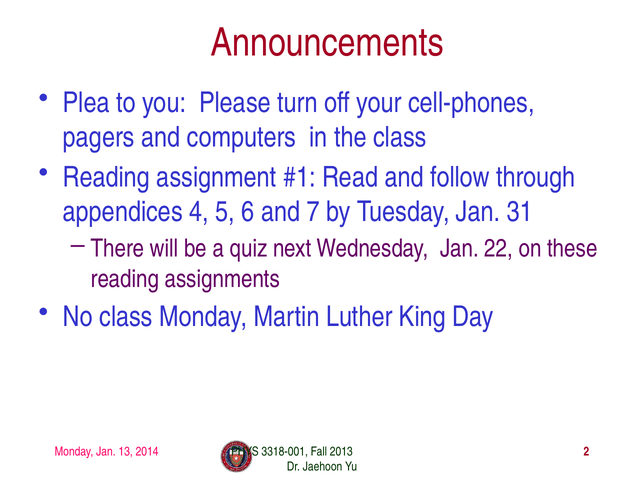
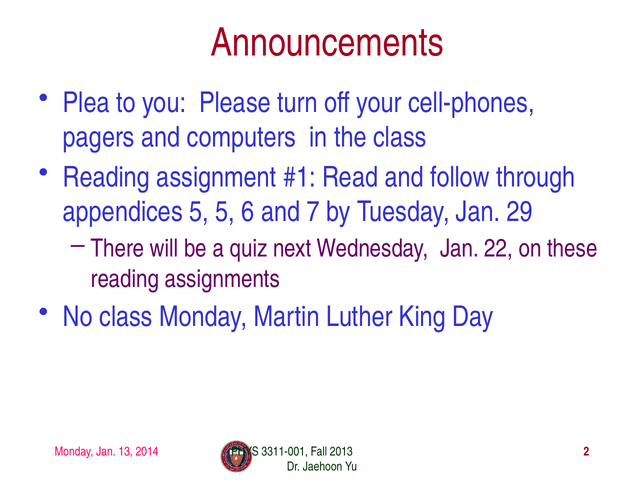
appendices 4: 4 -> 5 (199, 212)
31: 31 -> 29 (520, 212)
3318-001: 3318-001 -> 3311-001 (285, 452)
